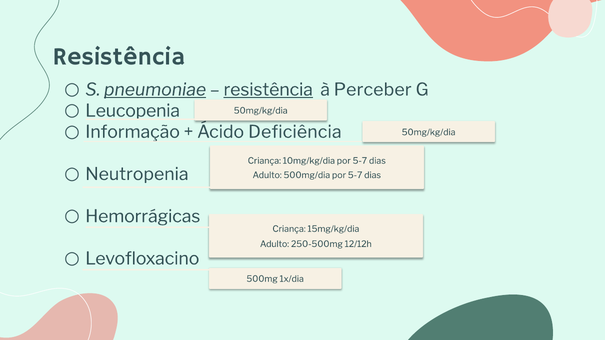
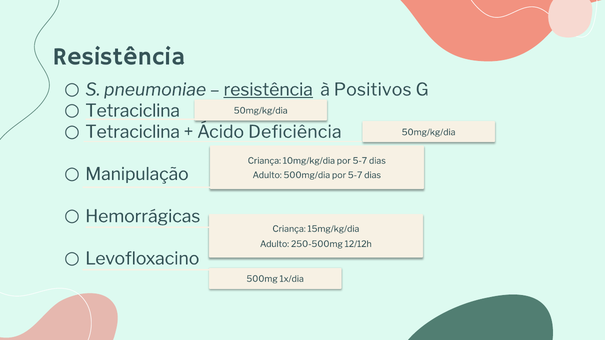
pneumoniae underline: present -> none (155, 90)
Perceber: Perceber -> Positivos (373, 90)
Leucopenia: Leucopenia -> Tetraciclina (133, 111)
Informação: Informação -> Tetraciclina (133, 132)
Neutropenia: Neutropenia -> Manipulação (137, 174)
